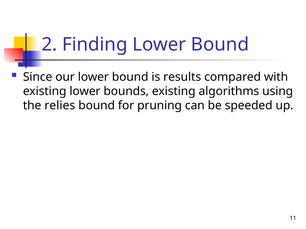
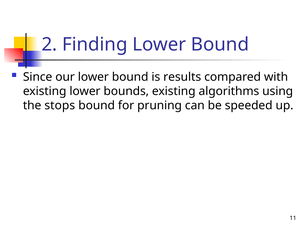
relies: relies -> stops (60, 106)
